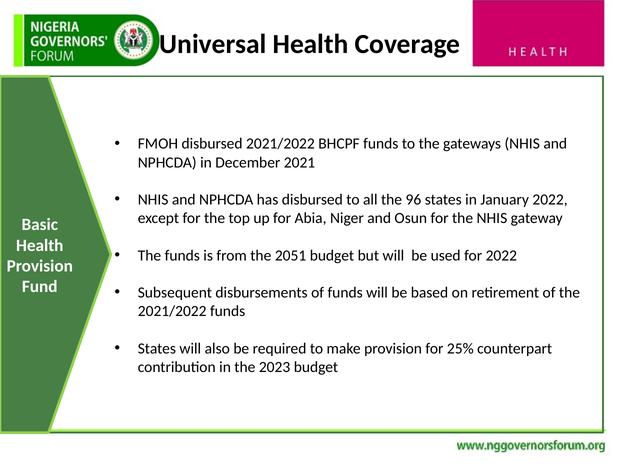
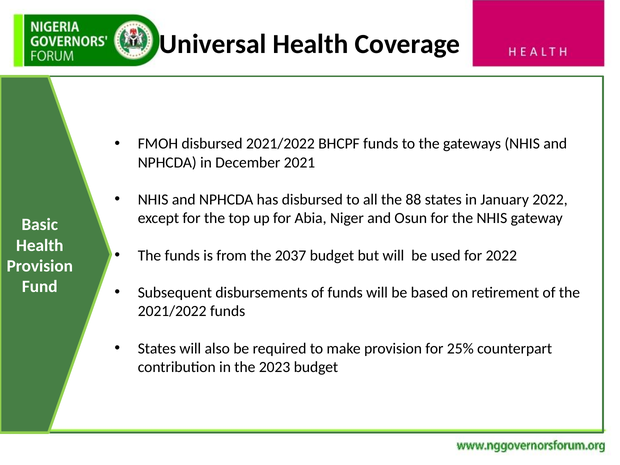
96: 96 -> 88 (413, 200)
2051: 2051 -> 2037 (291, 255)
